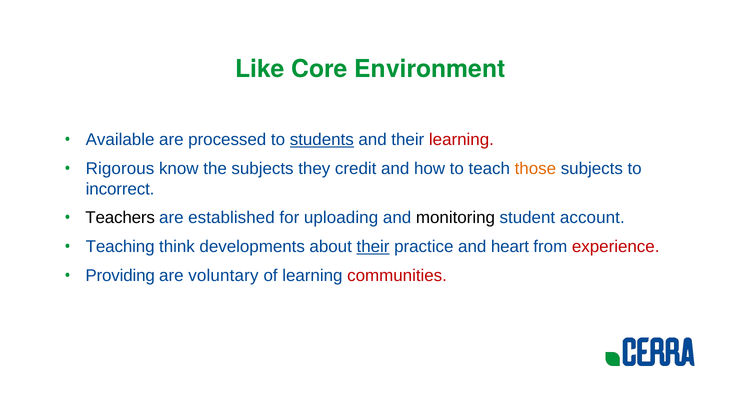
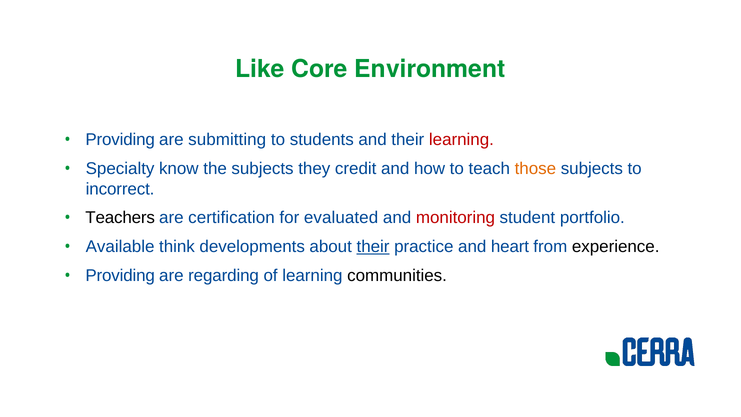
Available: Available -> Providing (120, 140)
processed: processed -> submitting (227, 140)
students underline: present -> none (322, 140)
Rigorous: Rigorous -> Specialty (120, 169)
established: established -> certification (231, 218)
uploading: uploading -> evaluated (341, 218)
monitoring colour: black -> red (455, 218)
account: account -> portfolio (592, 218)
Teaching: Teaching -> Available (120, 247)
experience colour: red -> black (616, 247)
voluntary: voluntary -> regarding (224, 276)
communities colour: red -> black (397, 276)
